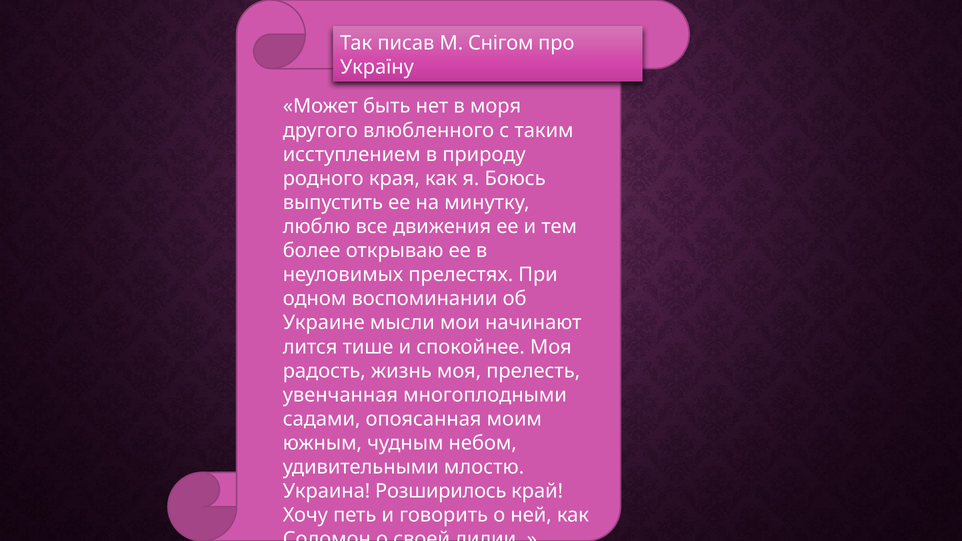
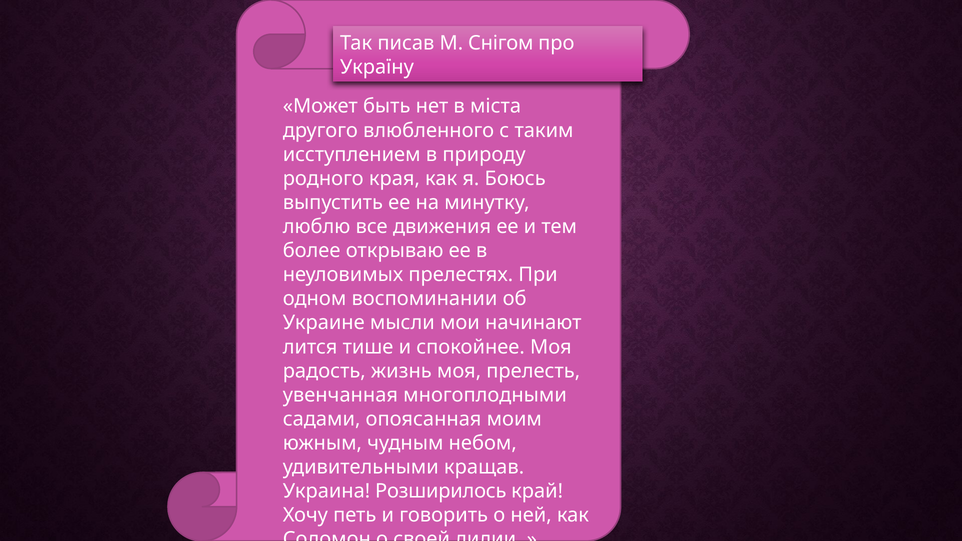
моря: моря -> міста (496, 106)
млостю: млостю -> кращав (484, 467)
